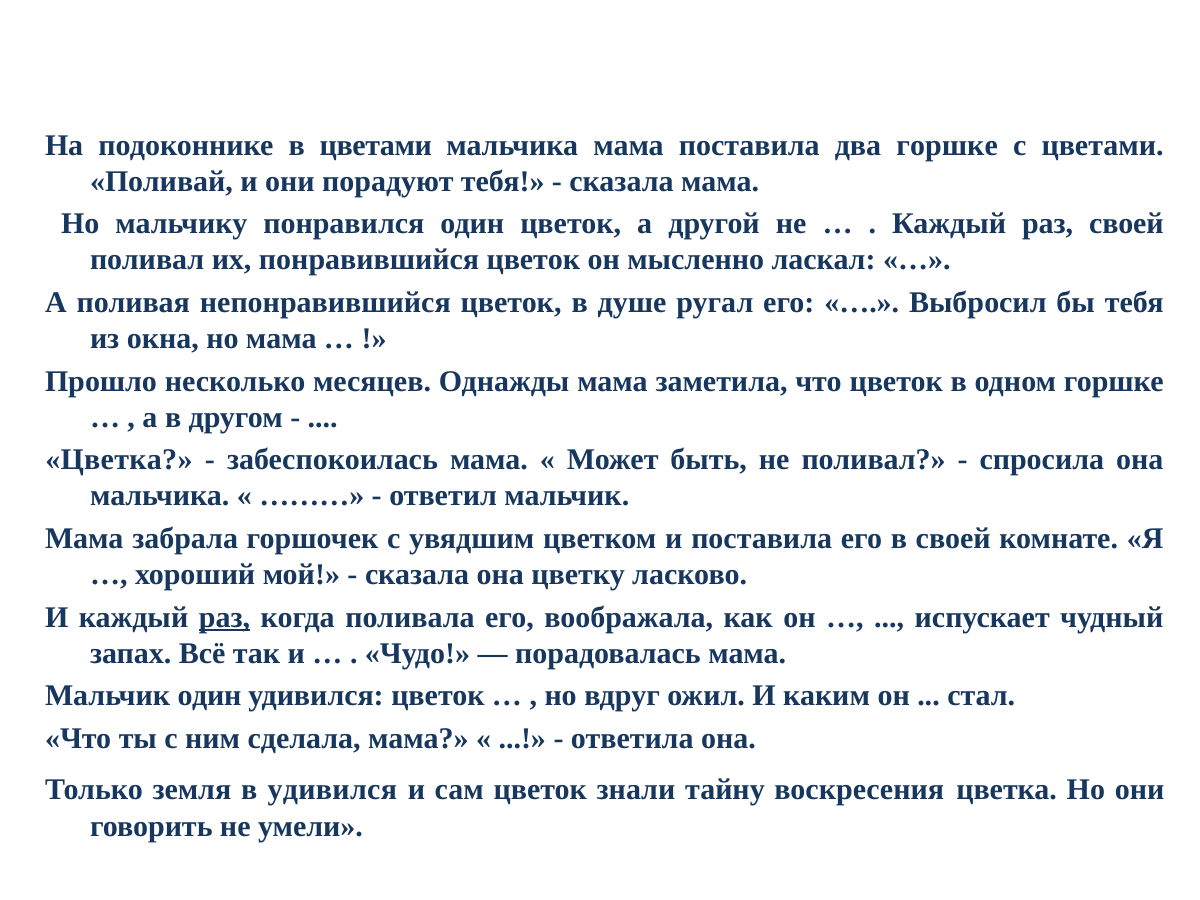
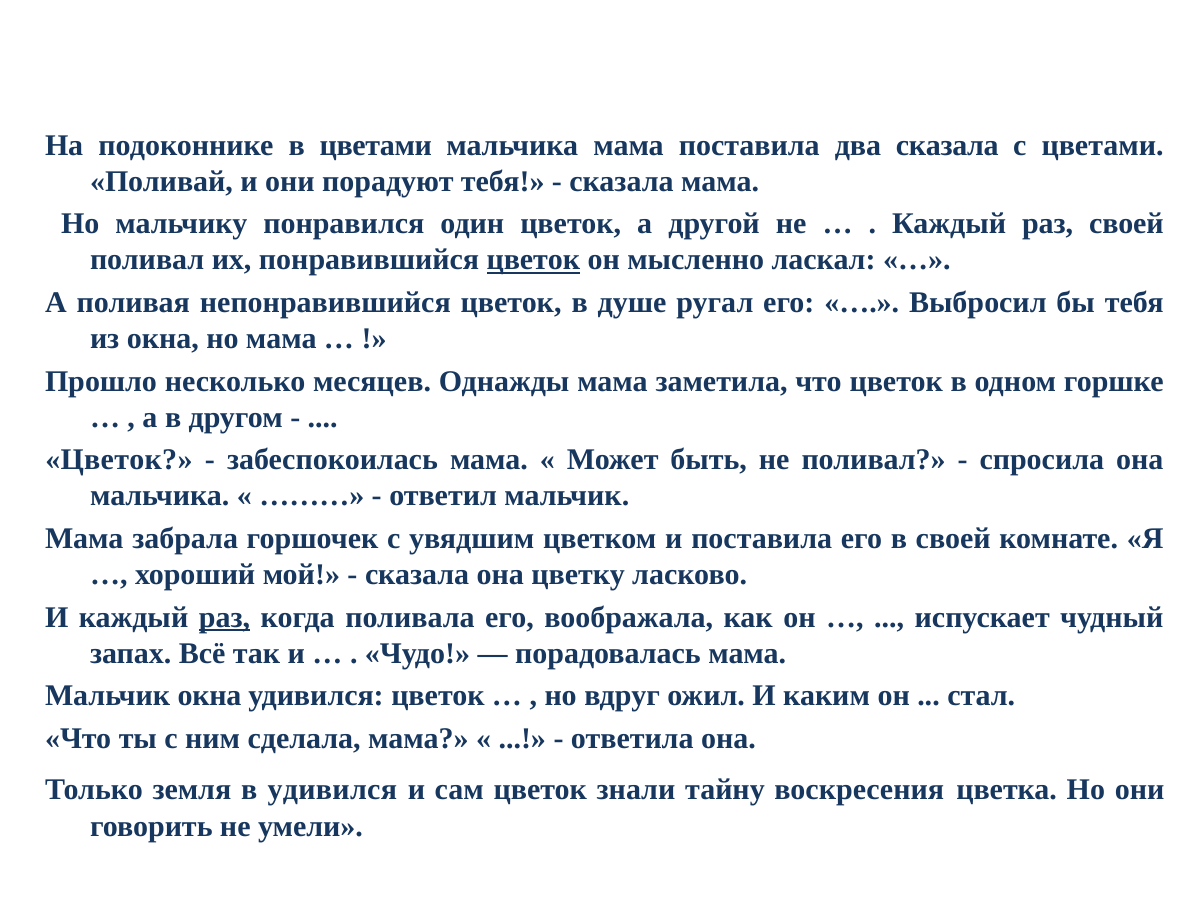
два горшке: горшке -> сказала (947, 145)
цветок underline: none -> present (533, 260)
Цветка: Цветка -> Цветок (119, 460)
Мальчик один: один -> окна (209, 696)
